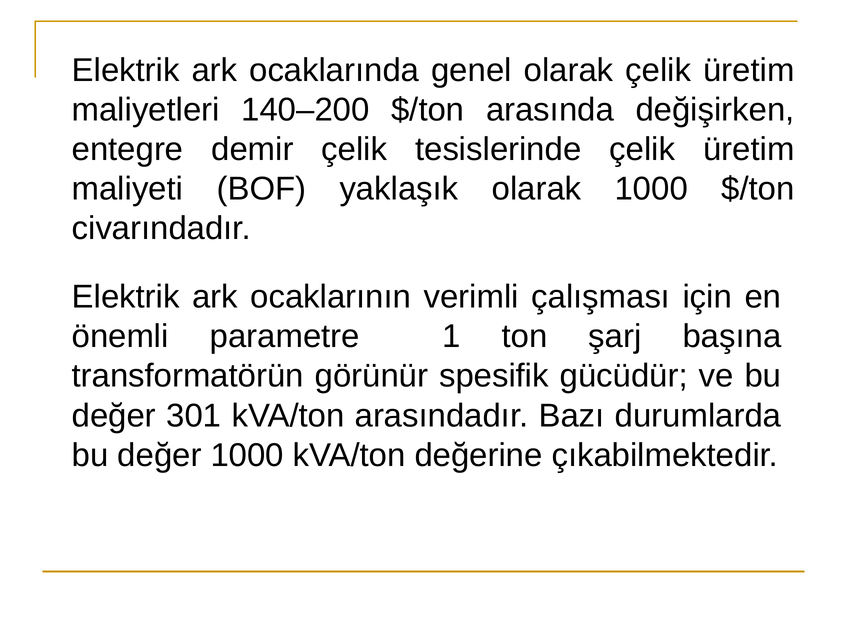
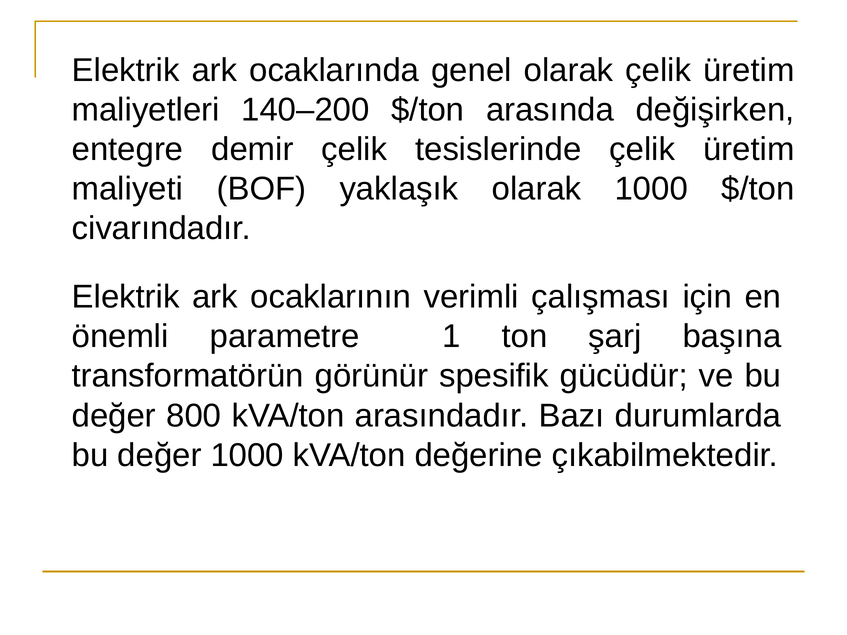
301: 301 -> 800 (194, 416)
